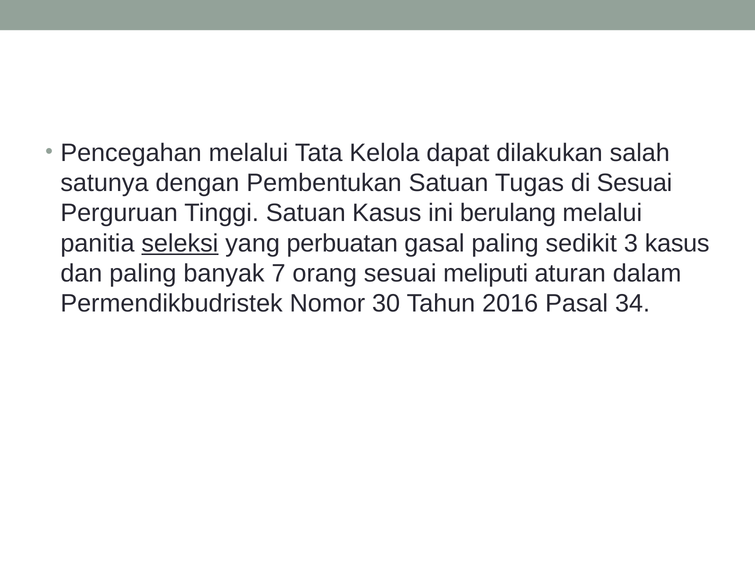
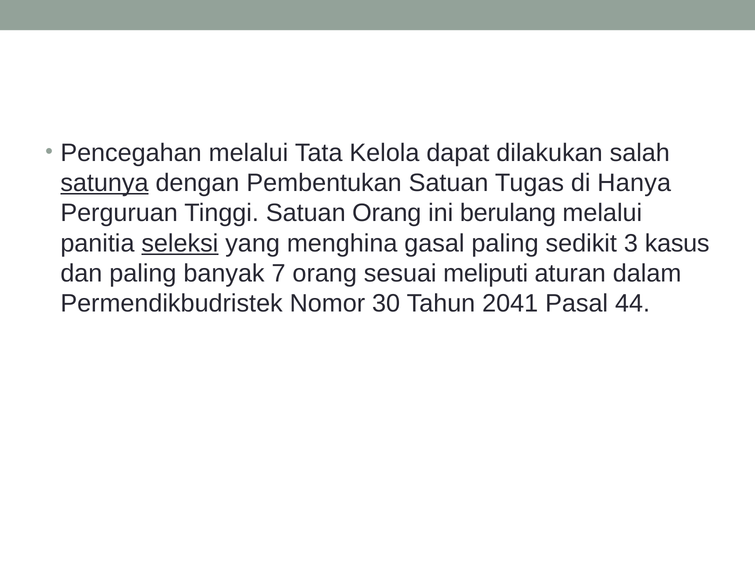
satunya underline: none -> present (104, 183)
di Sesuai: Sesuai -> Hanya (634, 183)
Satuan Kasus: Kasus -> Orang (387, 213)
perbuatan: perbuatan -> menghina (342, 243)
2016: 2016 -> 2041 (510, 304)
34: 34 -> 44 (633, 304)
